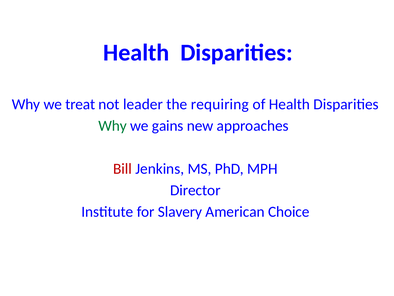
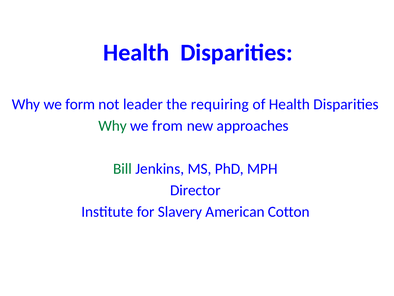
treat: treat -> form (80, 104)
gains: gains -> from (168, 126)
Bill colour: red -> green (122, 169)
Choice: Choice -> Cotton (289, 212)
